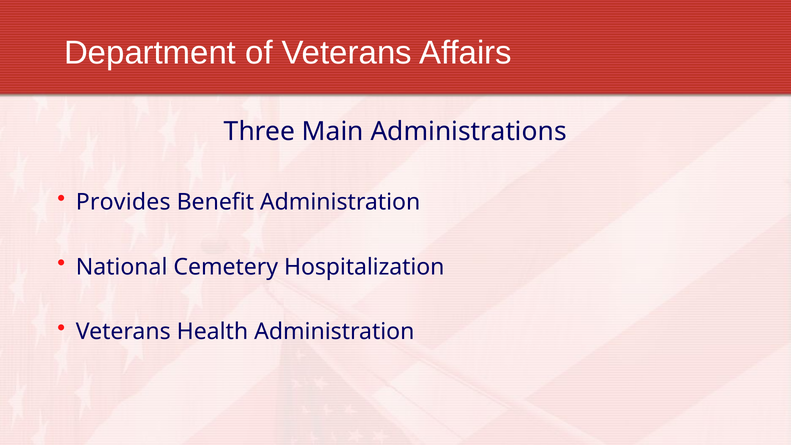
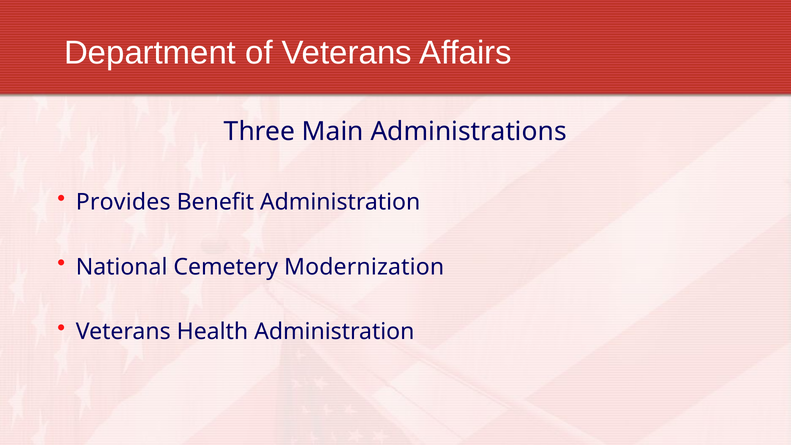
Hospitalization: Hospitalization -> Modernization (364, 267)
